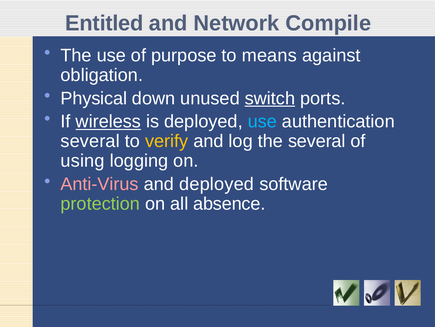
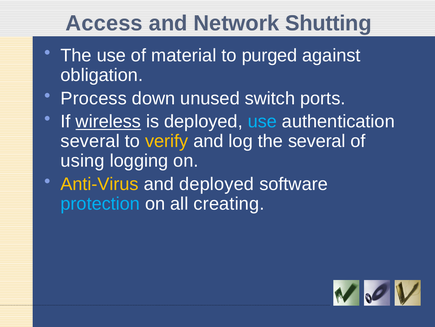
Entitled: Entitled -> Access (104, 23)
Compile: Compile -> Shutting (328, 23)
purpose: purpose -> material (184, 55)
means: means -> purged (270, 55)
Physical: Physical -> Process (94, 98)
switch underline: present -> none (270, 98)
Anti-Virus colour: pink -> yellow (100, 184)
protection colour: light green -> light blue (100, 203)
absence: absence -> creating (229, 203)
